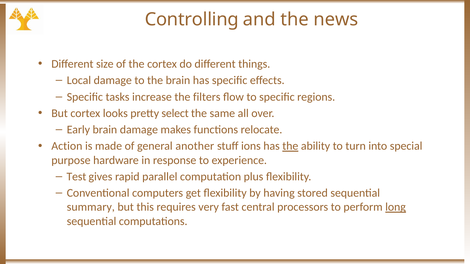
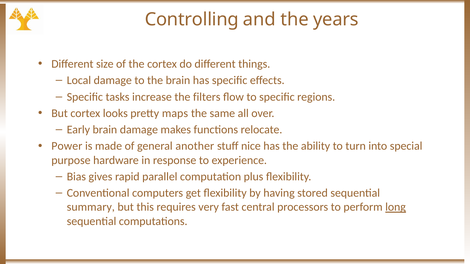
news: news -> years (336, 20)
select: select -> maps (175, 113)
Action: Action -> Power (67, 146)
ions: ions -> nice (251, 146)
the underline: present -> none (290, 146)
Test: Test -> Bias (76, 177)
